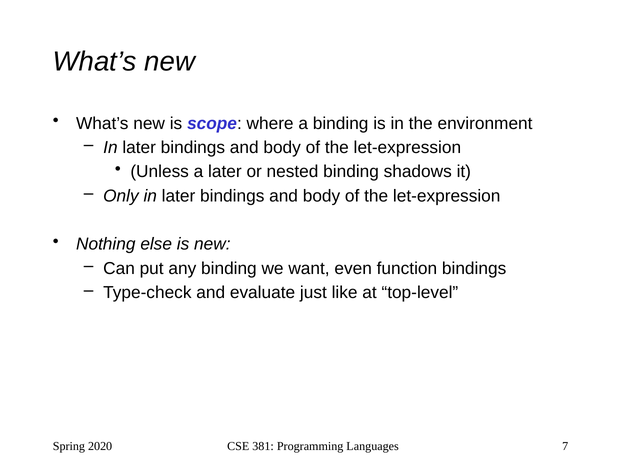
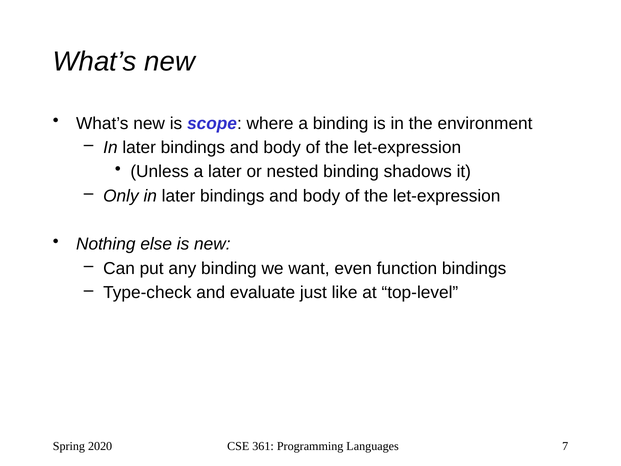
381: 381 -> 361 (263, 446)
